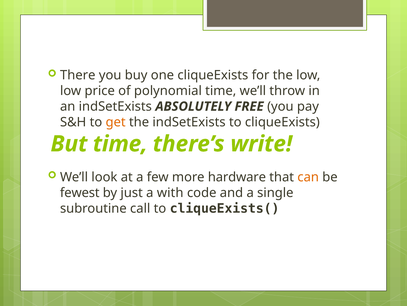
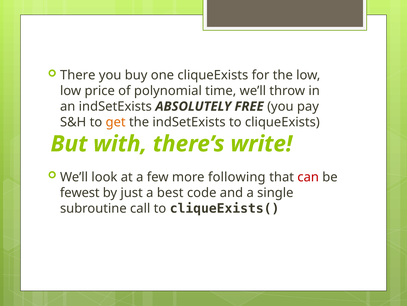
But time: time -> with (120, 144)
hardware: hardware -> following (237, 177)
can colour: orange -> red (308, 177)
with: with -> best (170, 192)
